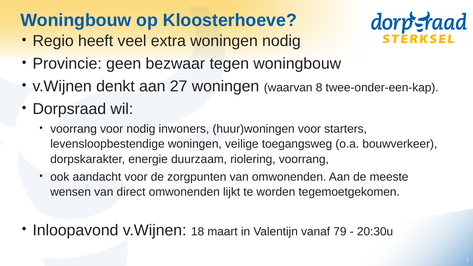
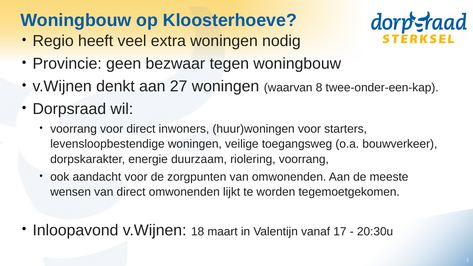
voor nodig: nodig -> direct (141, 129)
79: 79 -> 17 (340, 232)
